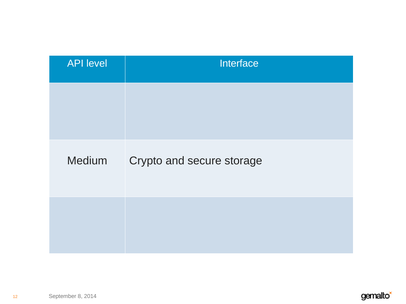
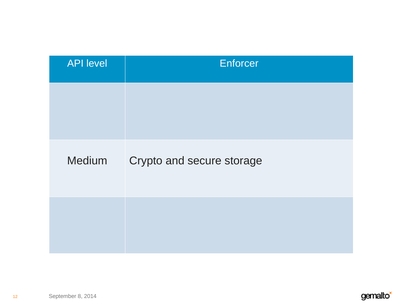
Interface: Interface -> Enforcer (239, 64)
